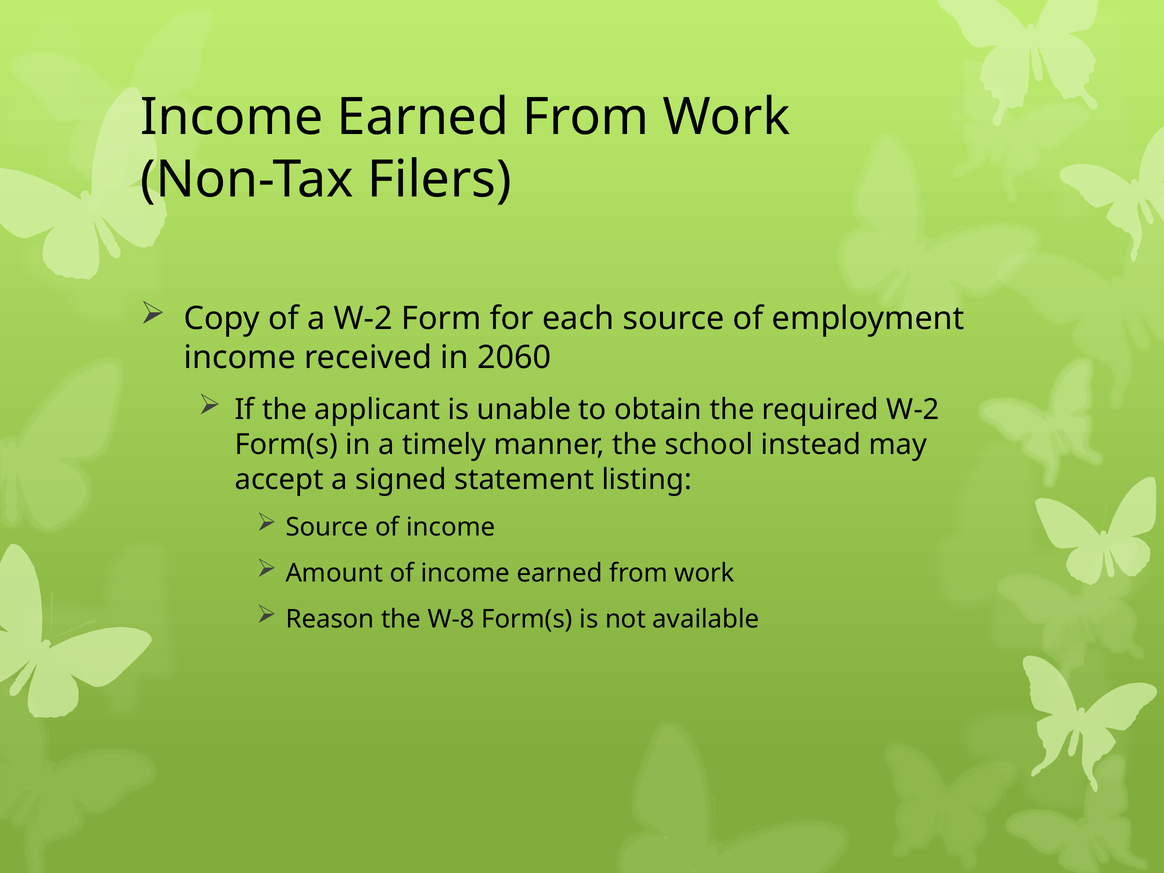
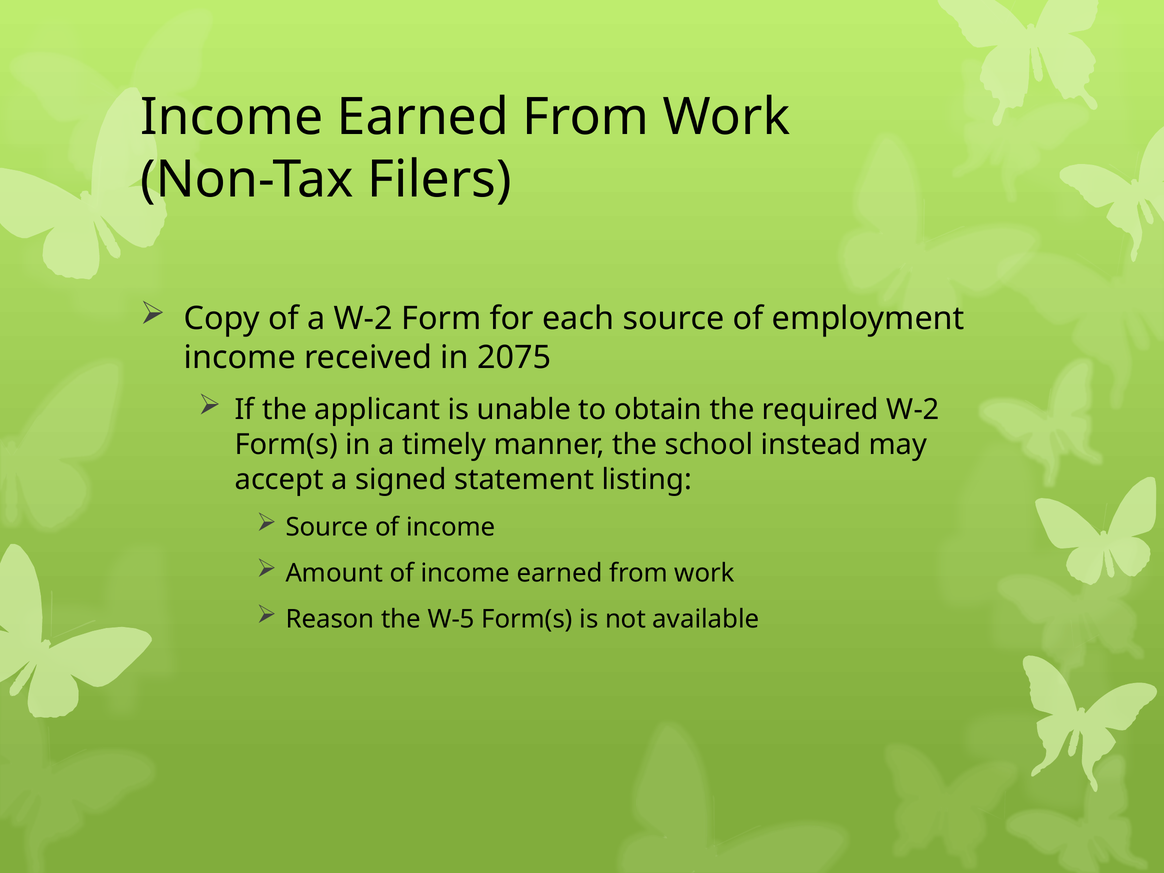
2060: 2060 -> 2075 (514, 358)
W-8: W-8 -> W-5 (451, 619)
